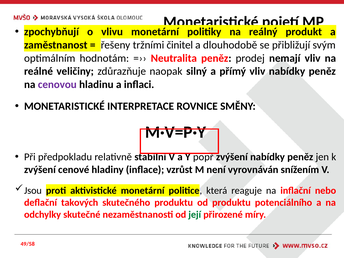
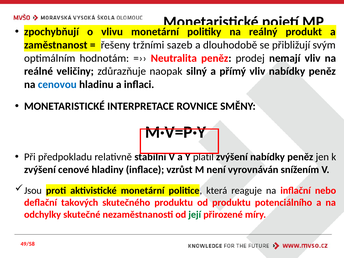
činitel: činitel -> sazeb (180, 45)
cenovou colour: purple -> blue (57, 85)
popř: popř -> platil (203, 157)
